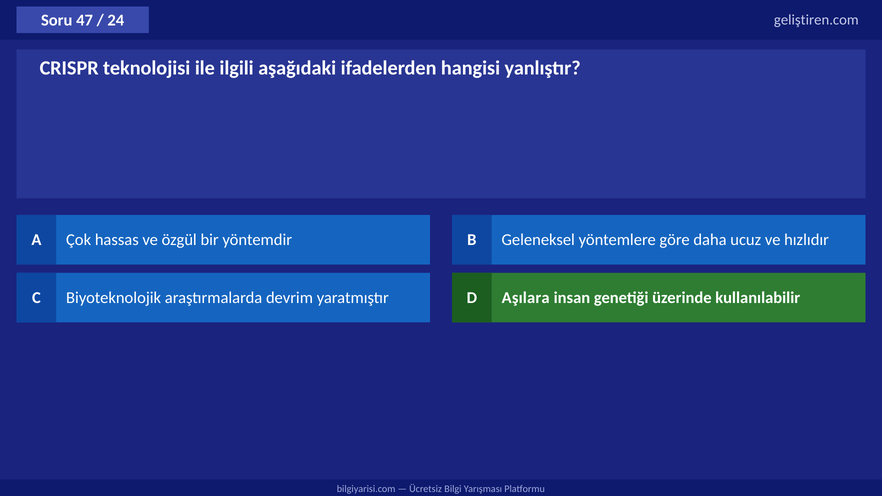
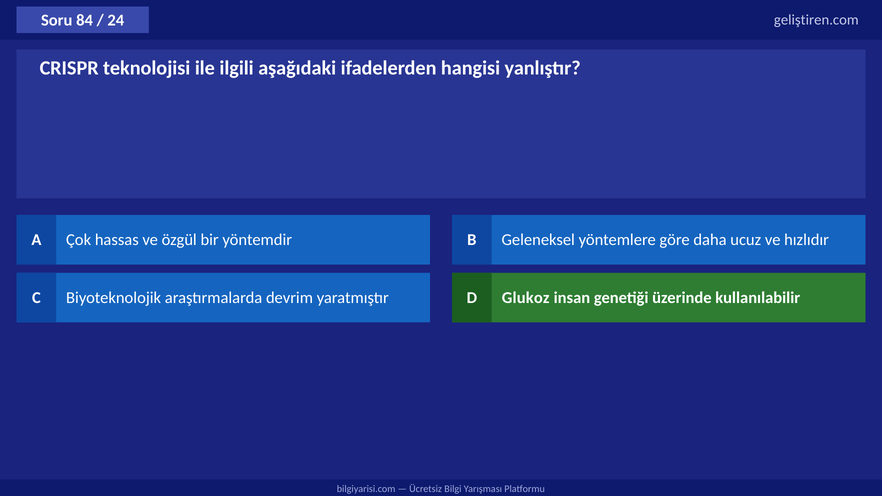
47: 47 -> 84 (85, 20)
Aşılara: Aşılara -> Glukoz (526, 298)
